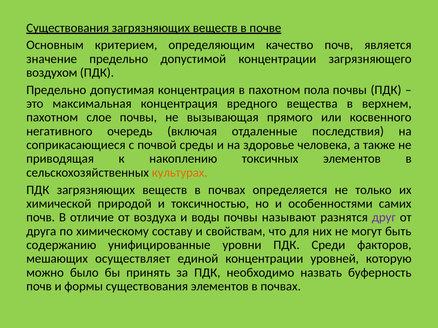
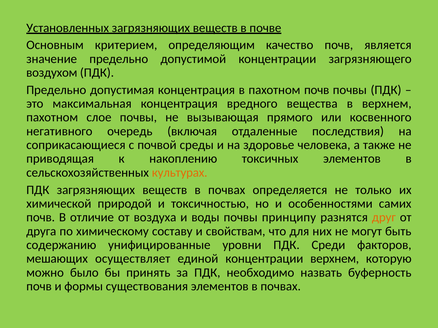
Существования: Существования -> Установленных (68, 28)
пахотном пола: пола -> почв (317, 90)
называют: называют -> принципу (289, 218)
друг colour: purple -> orange (384, 218)
концентрации уровней: уровней -> верхнем (335, 259)
